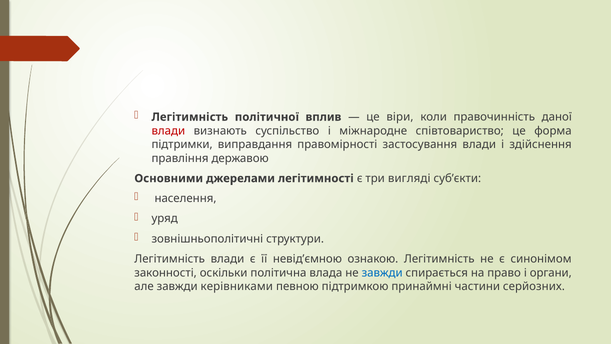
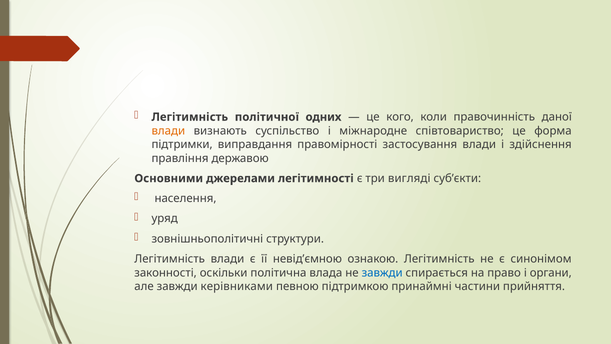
вплив: вплив -> одних (323, 117)
віри: віри -> кого (400, 117)
влади colour: red -> orange (168, 131)
серйозних: серйозних -> прийняття (534, 286)
